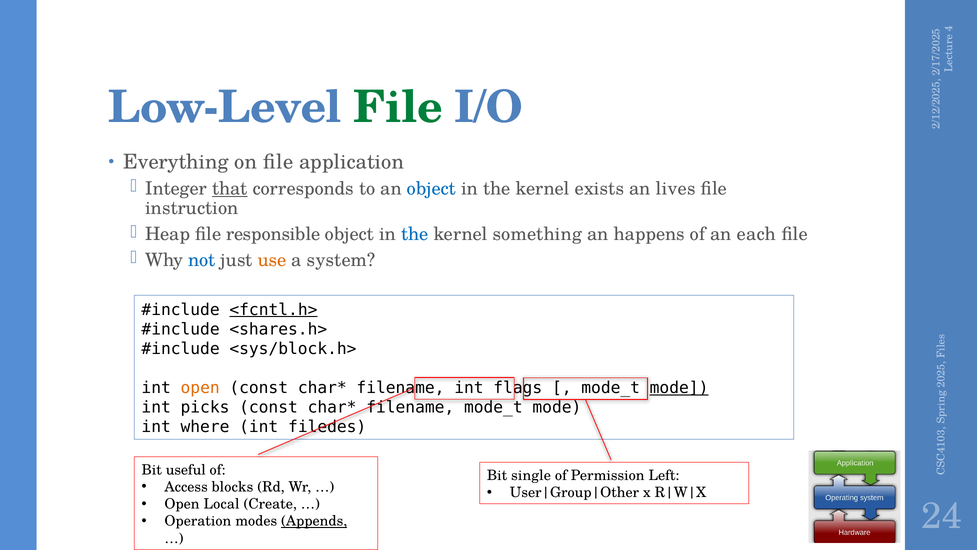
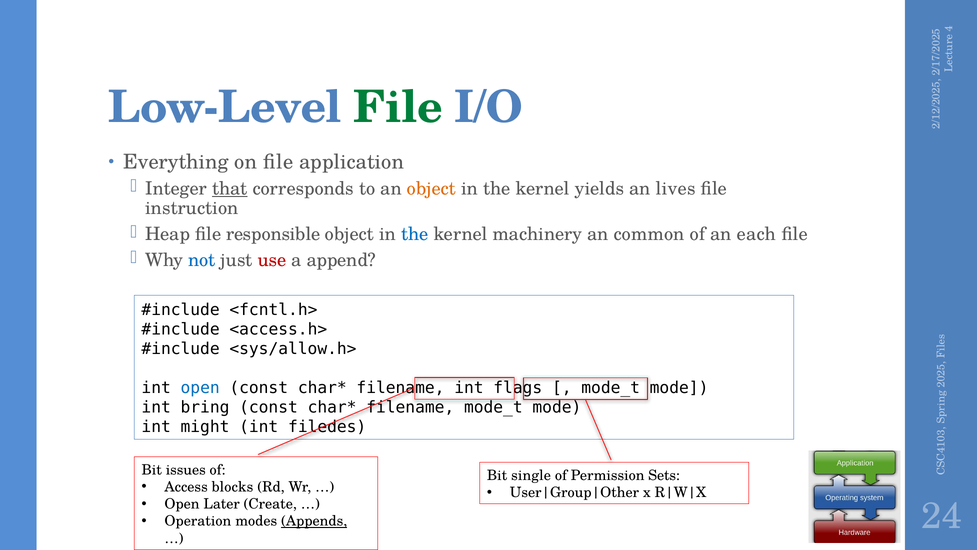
object colour: blue -> orange (431, 188)
exists: exists -> yields (599, 188)
something: something -> machinery (537, 234)
happens: happens -> common (649, 234)
use colour: orange -> red (272, 260)
system: system -> append (341, 260)
<fcntl.h> underline: present -> none (273, 309)
<shares.h>: <shares.h> -> <access.h> (278, 329)
<sys/block.h>: <sys/block.h> -> <sys/allow.h> (293, 349)
open colour: orange -> blue (200, 388)
mode underline: present -> none (679, 388)
picks: picks -> bring (205, 407)
where: where -> might (205, 427)
useful: useful -> issues (186, 470)
Left: Left -> Sets (664, 475)
Local: Local -> Later (222, 504)
